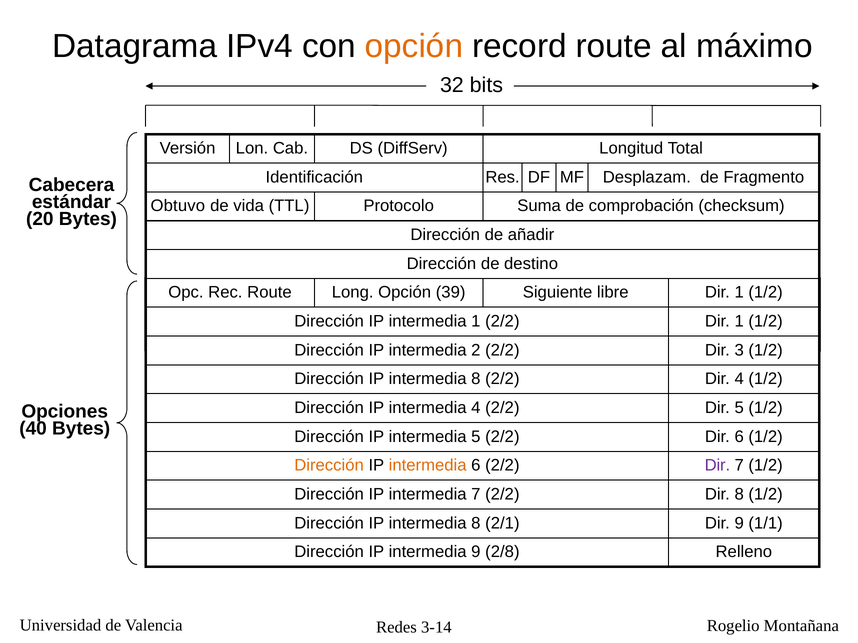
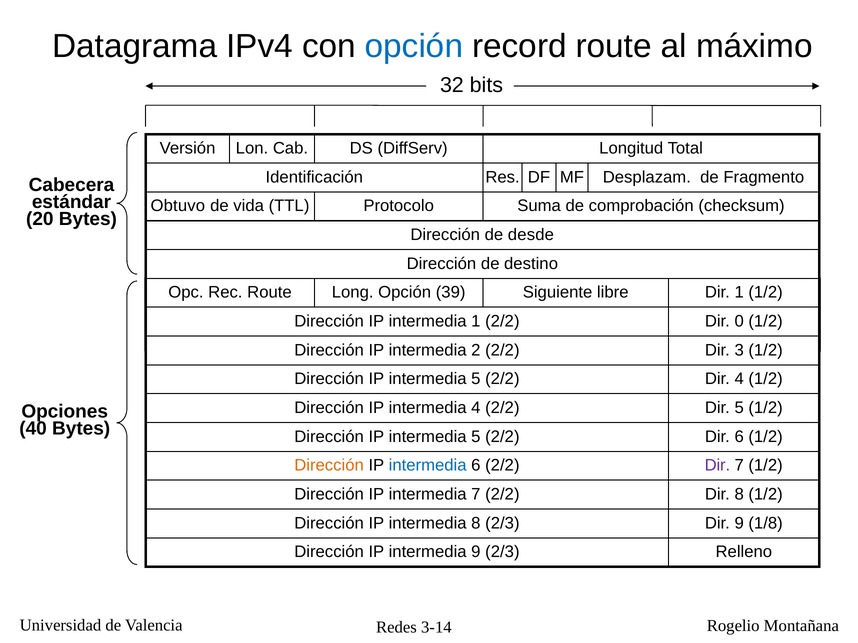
opción colour: orange -> blue (414, 46)
añadir: añadir -> desde (531, 235)
2/2 Dir 1: 1 -> 0 (739, 322)
8: 8 -> 5 (476, 379)
intermedia colour: orange -> blue (428, 466)
8 2/1: 2/1 -> 2/3 (502, 523)
1/1: 1/1 -> 1/8 (766, 523)
9 2/8: 2/8 -> 2/3 (502, 552)
